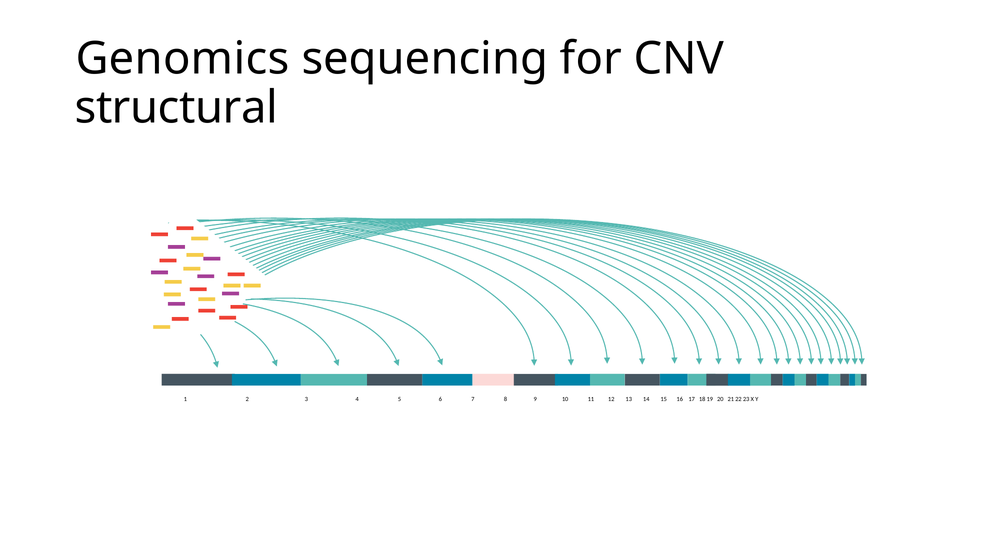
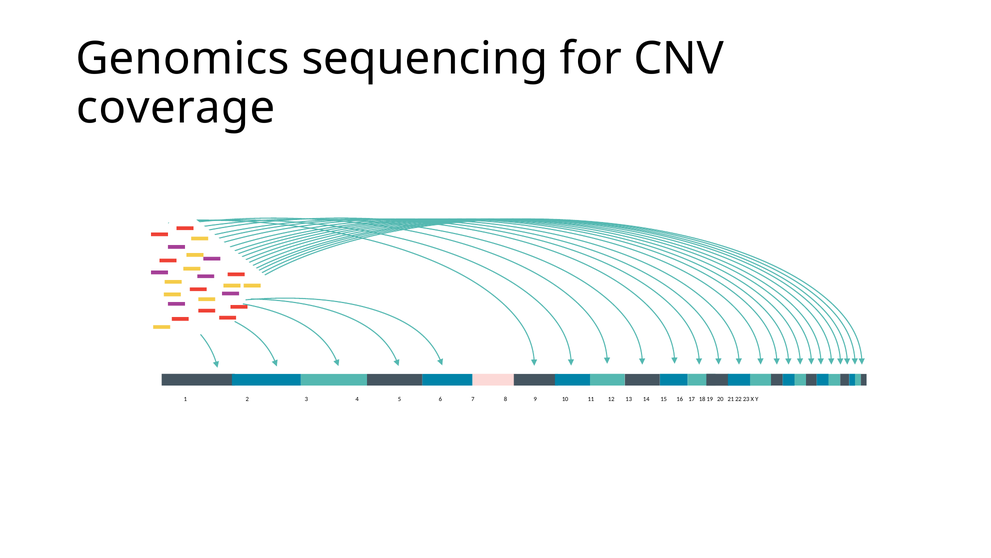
structural: structural -> coverage (176, 108)
